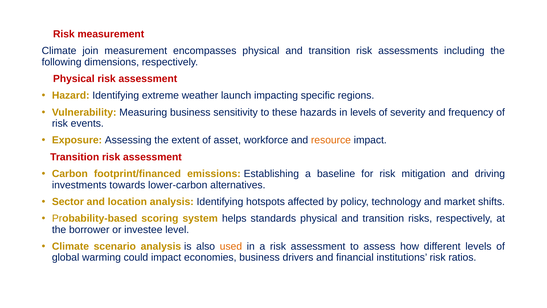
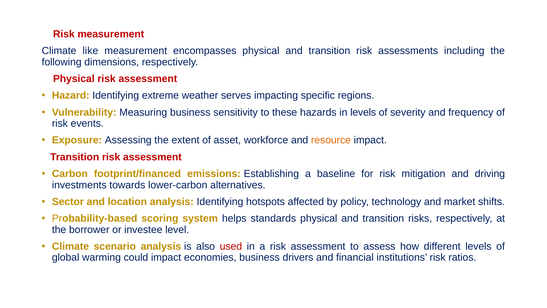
join: join -> like (90, 51)
launch: launch -> serves (236, 95)
used colour: orange -> red (231, 246)
